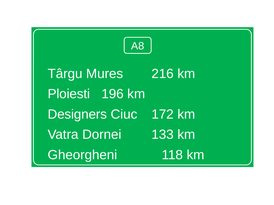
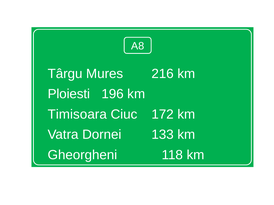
Designers: Designers -> Timisoara (77, 115)
